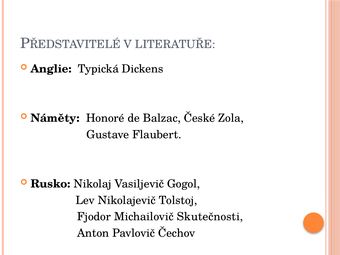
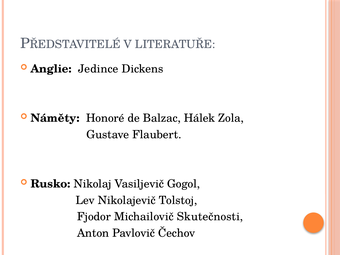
Typická: Typická -> Jedince (98, 69)
České: České -> Hálek (200, 118)
